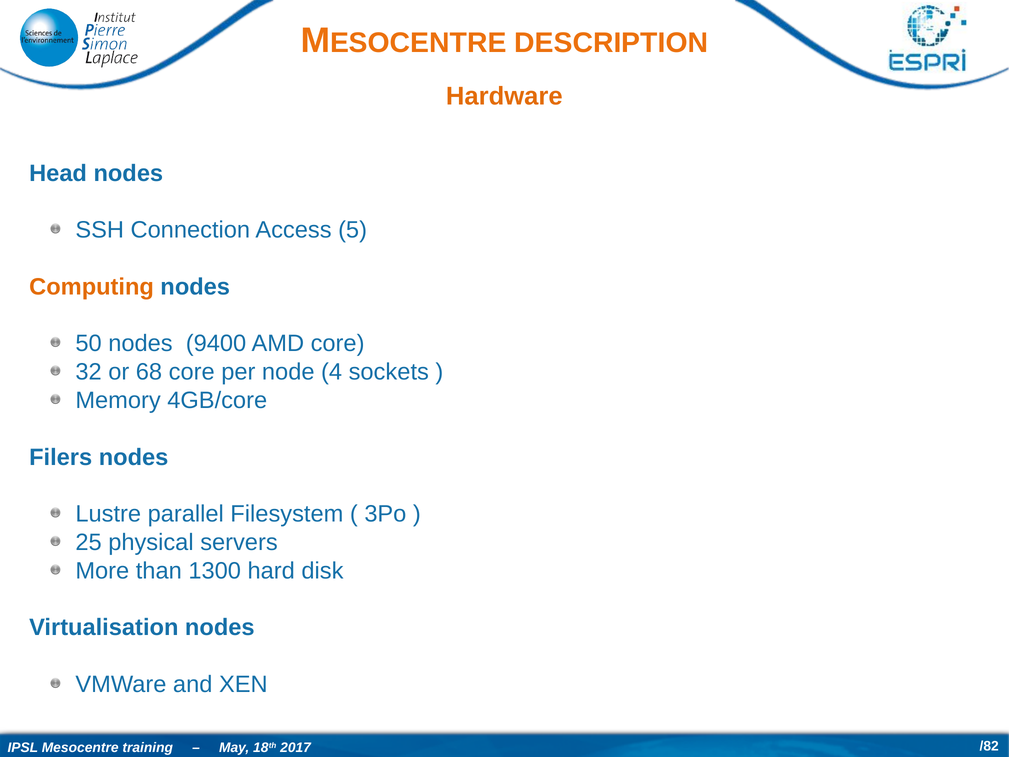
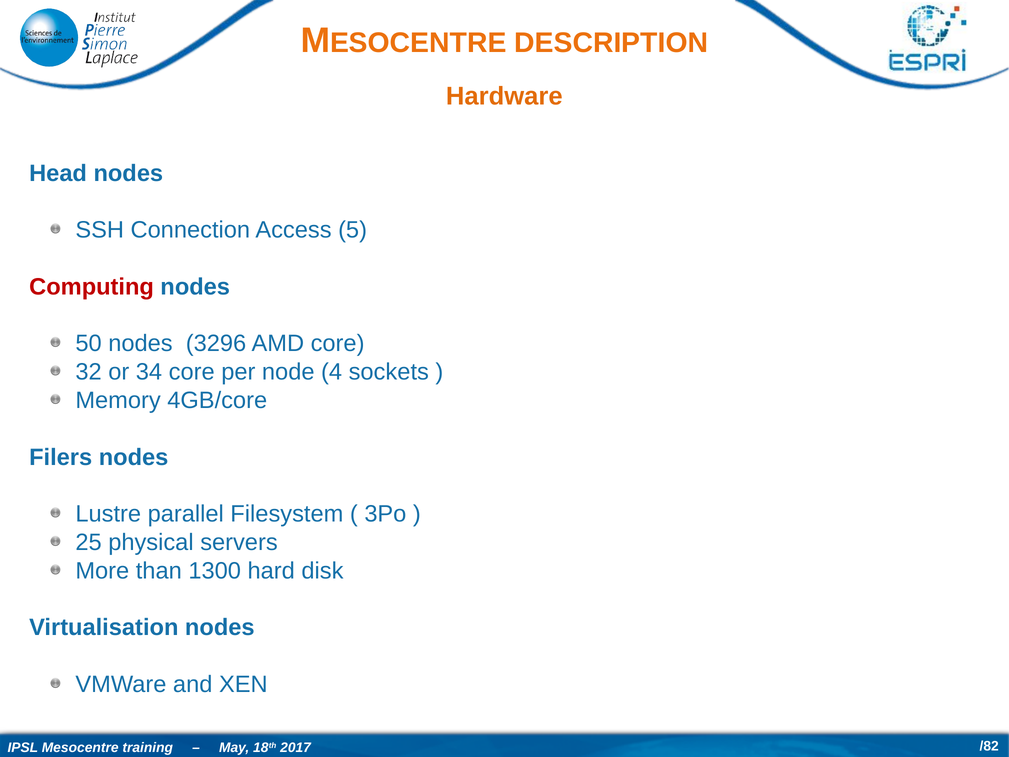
Computing colour: orange -> red (92, 287)
9400: 9400 -> 3296 (216, 344)
68: 68 -> 34 (149, 372)
